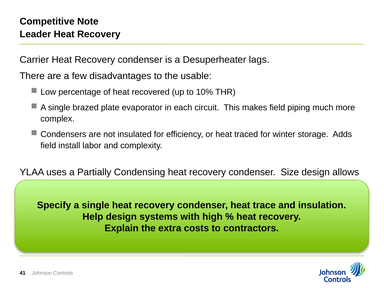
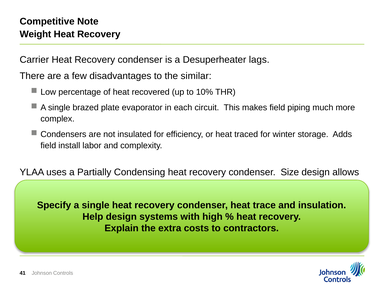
Leader: Leader -> Weight (35, 34)
usable: usable -> similar (196, 76)
